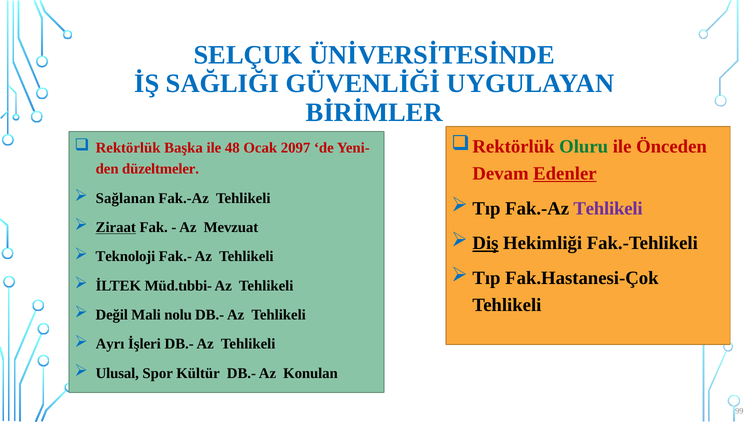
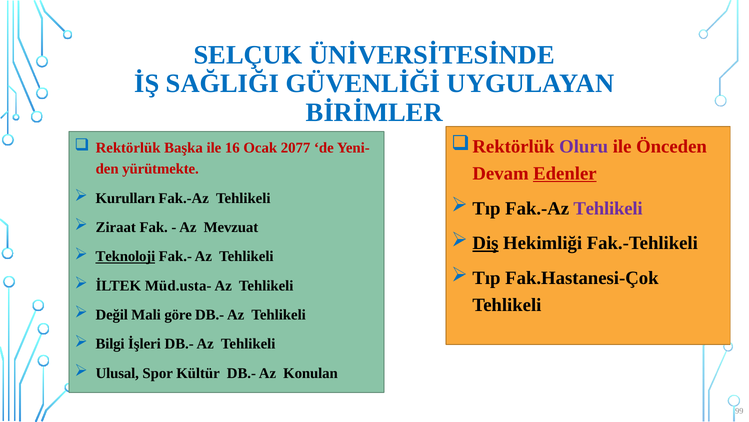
Oluru colour: green -> purple (584, 146)
48: 48 -> 16 (232, 147)
2097: 2097 -> 2077 (296, 147)
düzeltmeler: düzeltmeler -> yürütmekte (161, 169)
Sağlanan: Sağlanan -> Kurulları (125, 198)
Ziraat underline: present -> none (116, 227)
Teknoloji underline: none -> present (125, 256)
Müd.tıbbi-: Müd.tıbbi- -> Müd.usta- (178, 285)
nolu: nolu -> göre (178, 314)
Ayrı: Ayrı -> Bilgi (110, 344)
